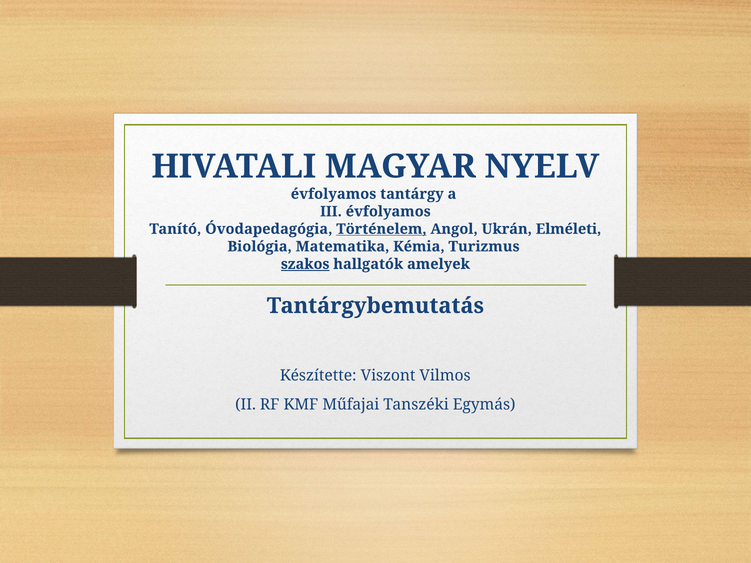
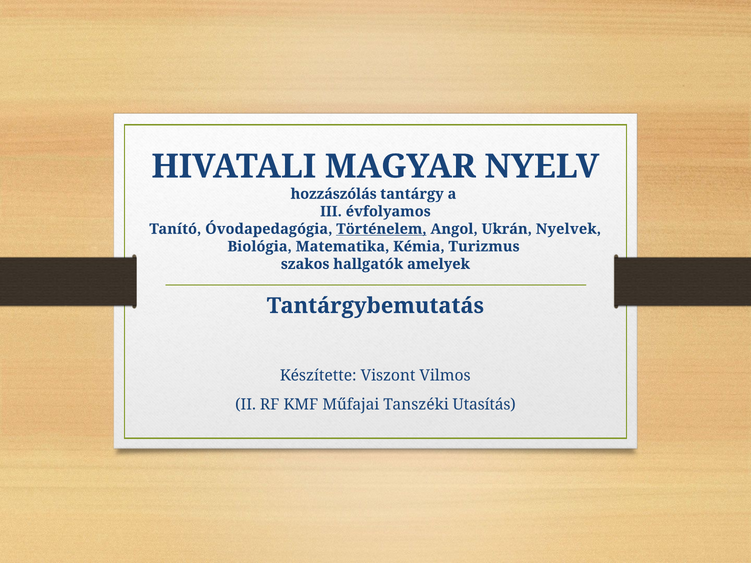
évfolyamos: évfolyamos -> hozzászólás (334, 194)
Elméleti: Elméleti -> Nyelvek (568, 229)
szakos underline: present -> none (305, 264)
Egymás: Egymás -> Utasítás (484, 405)
